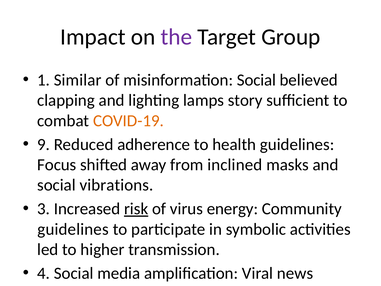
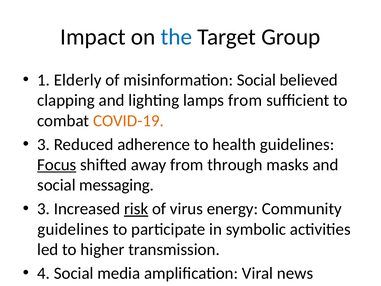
the colour: purple -> blue (176, 37)
Similar: Similar -> Elderly (78, 80)
lamps story: story -> from (245, 100)
9: 9 -> 3 (44, 144)
Focus underline: none -> present (57, 165)
inclined: inclined -> through (235, 165)
social vibrations: vibrations -> messaging (117, 185)
